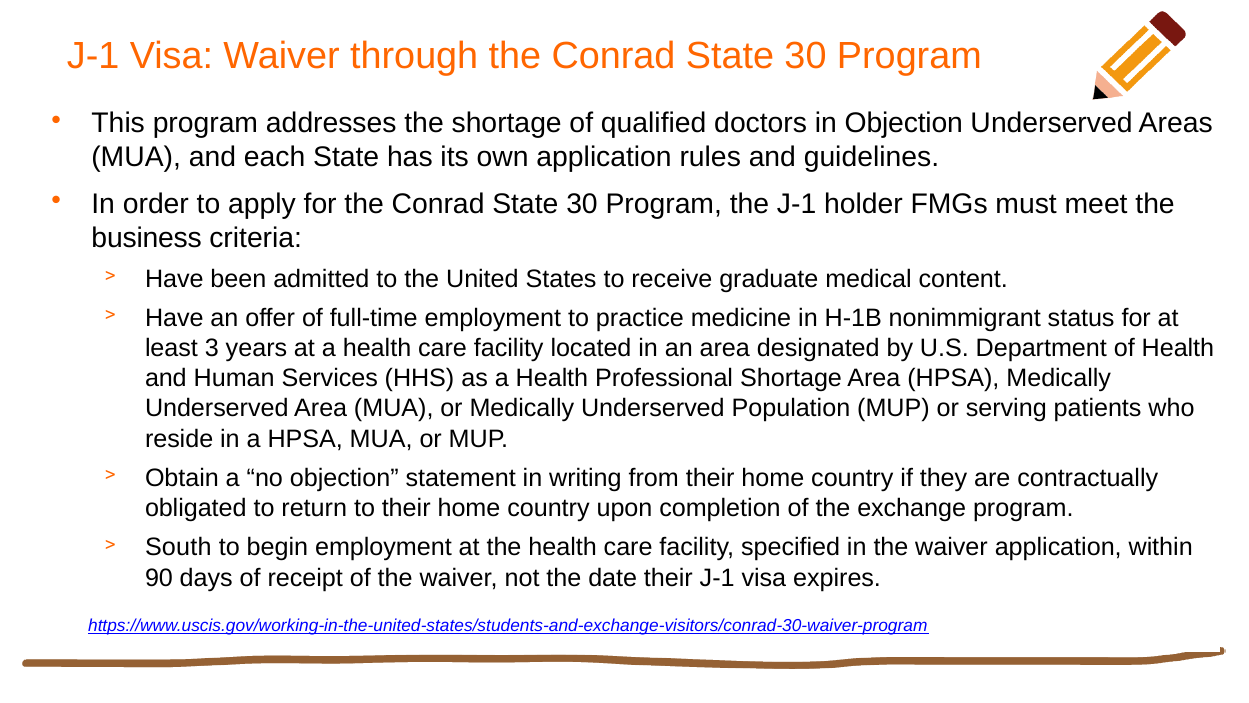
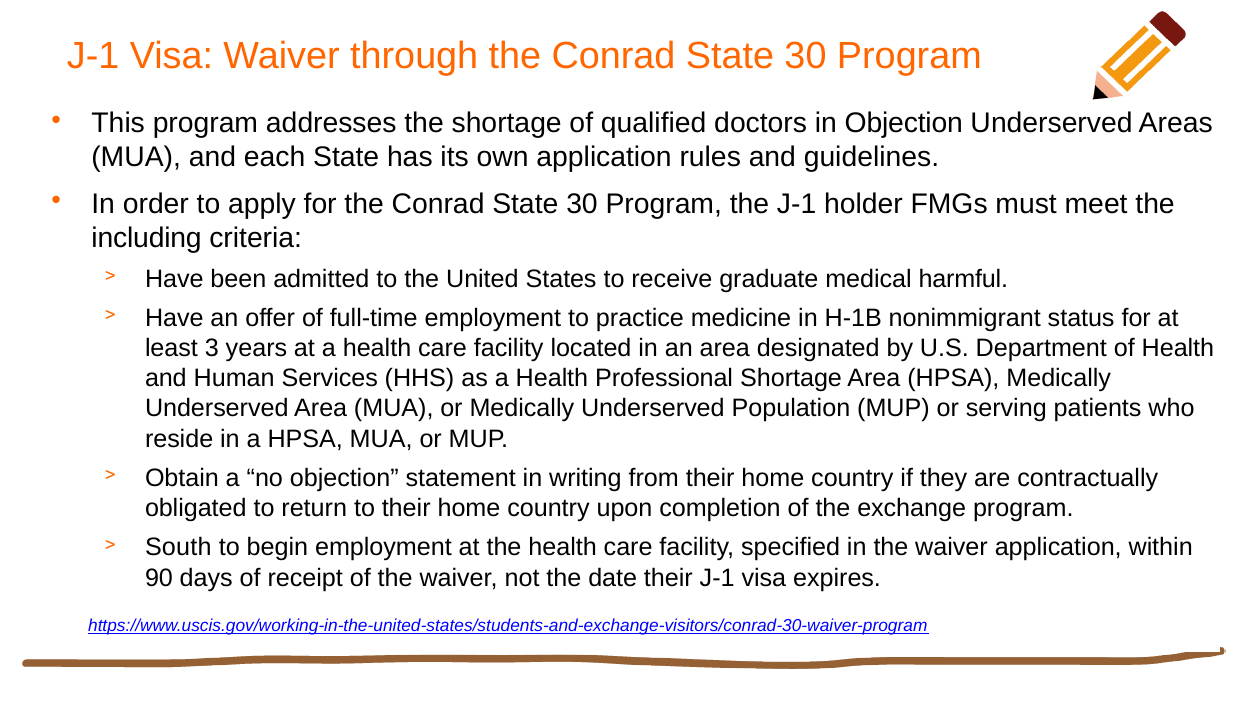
business: business -> including (147, 238)
content: content -> harmful (963, 279)
